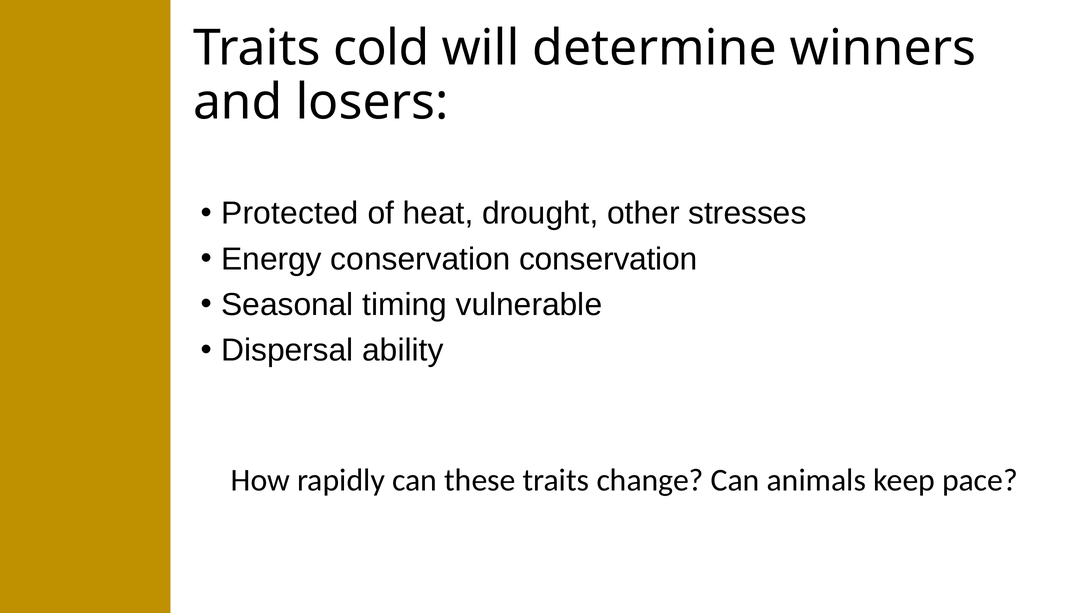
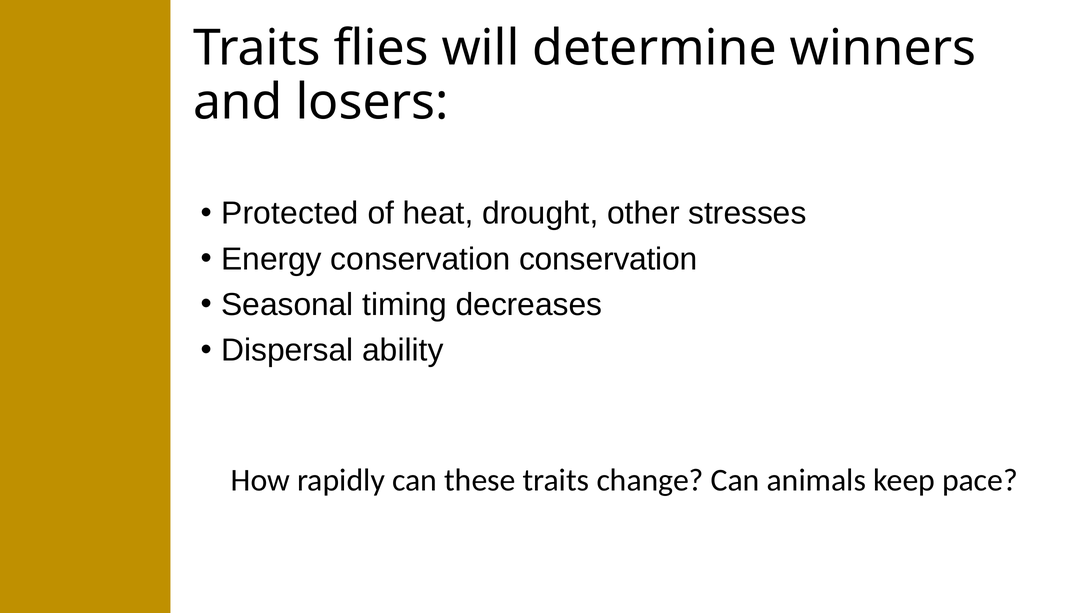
cold: cold -> flies (381, 48)
vulnerable: vulnerable -> decreases (529, 305)
